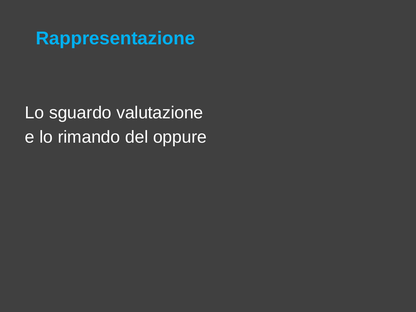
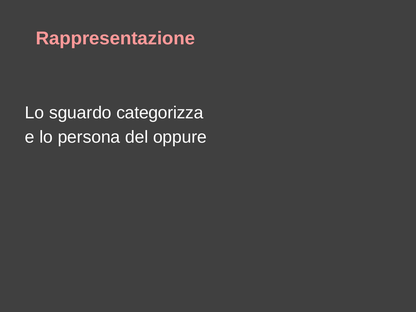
Rappresentazione colour: light blue -> pink (115, 39)
valutazione: valutazione -> categorizza (160, 113)
rimando: rimando -> persona (89, 137)
